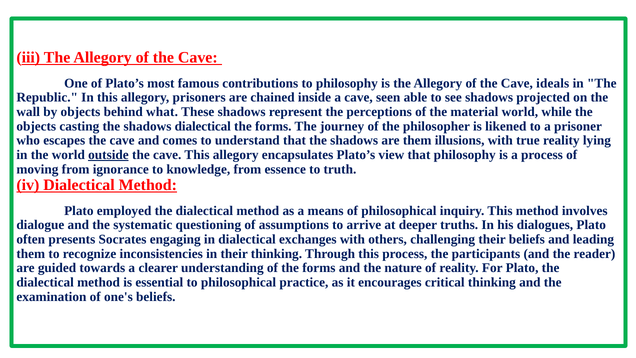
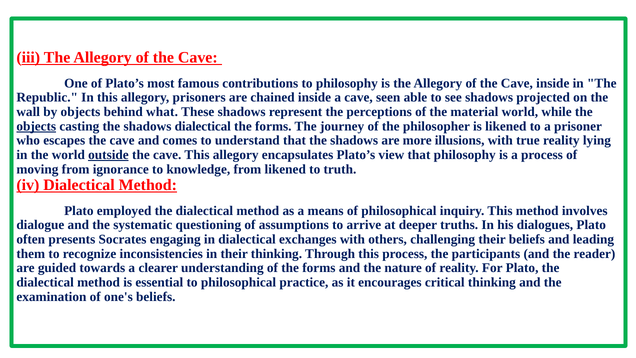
Cave ideals: ideals -> inside (553, 83)
objects underline: none -> present (36, 126)
are them: them -> more (417, 140)
from essence: essence -> likened (285, 169)
